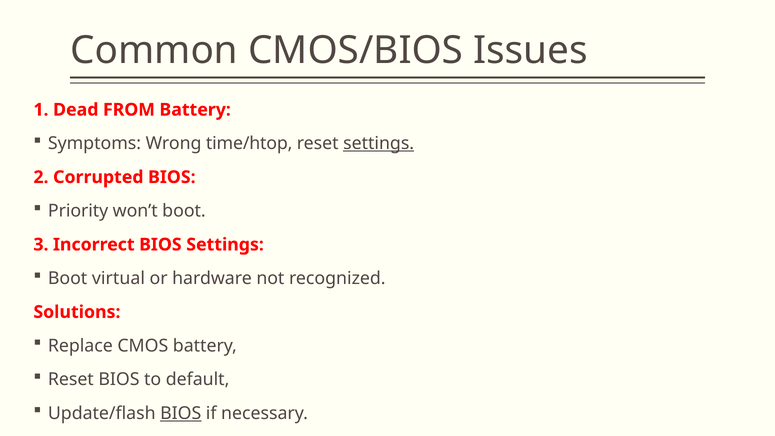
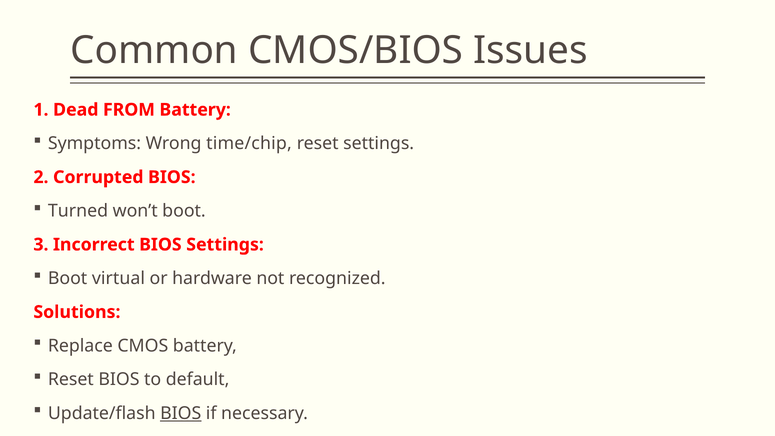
time/htop: time/htop -> time/chip (249, 143)
settings underline: present -> none (379, 143)
Priority: Priority -> Turned (78, 211)
